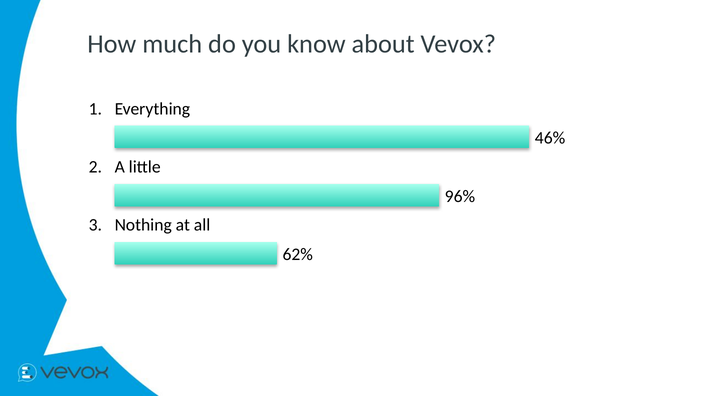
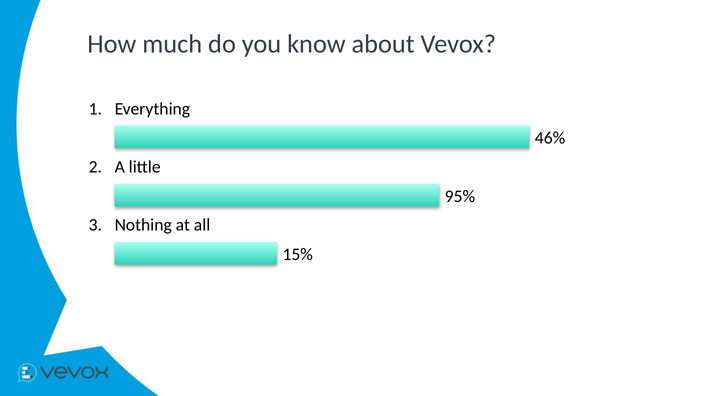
96%: 96% -> 95% (460, 196)
62%: 62% -> 15% (298, 254)
